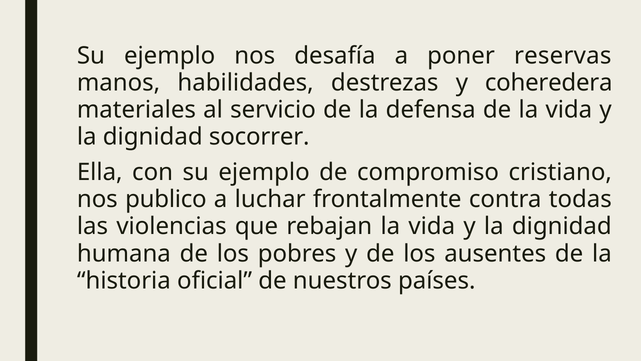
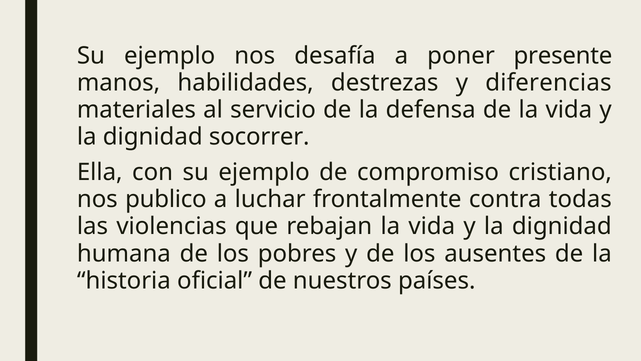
reservas: reservas -> presente (563, 56)
coheredera: coheredera -> diferencias (548, 83)
